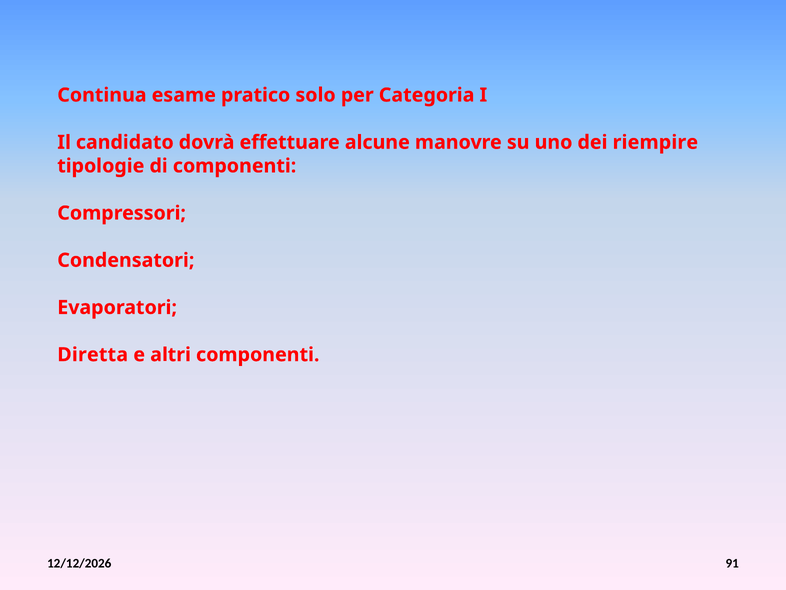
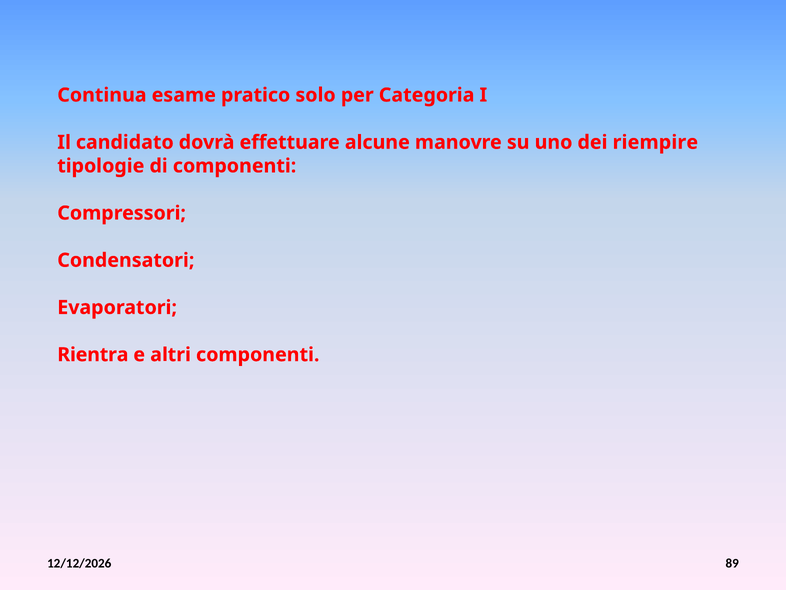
Diretta: Diretta -> Rientra (93, 354)
91: 91 -> 89 (732, 563)
